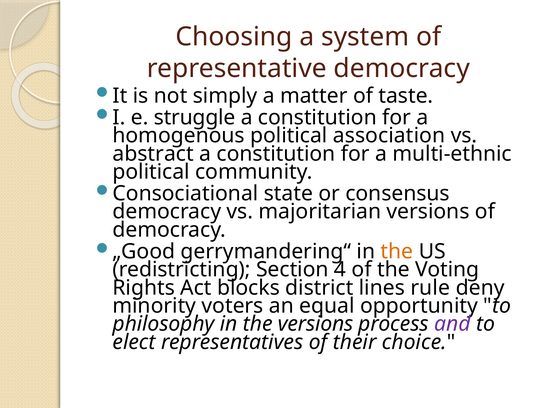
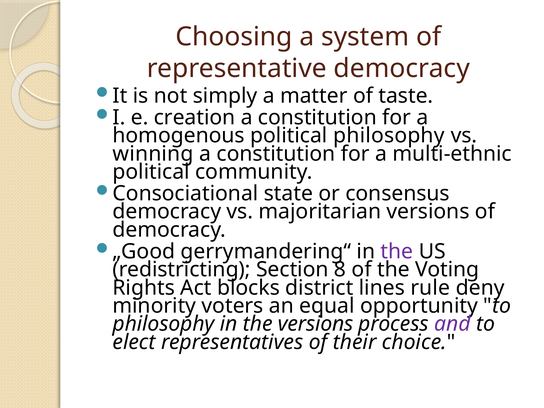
struggle: struggle -> creation (195, 117)
political association: association -> philosophy (389, 136)
abstract: abstract -> winning (153, 154)
the colour: orange -> purple (397, 252)
4: 4 -> 8 (340, 270)
